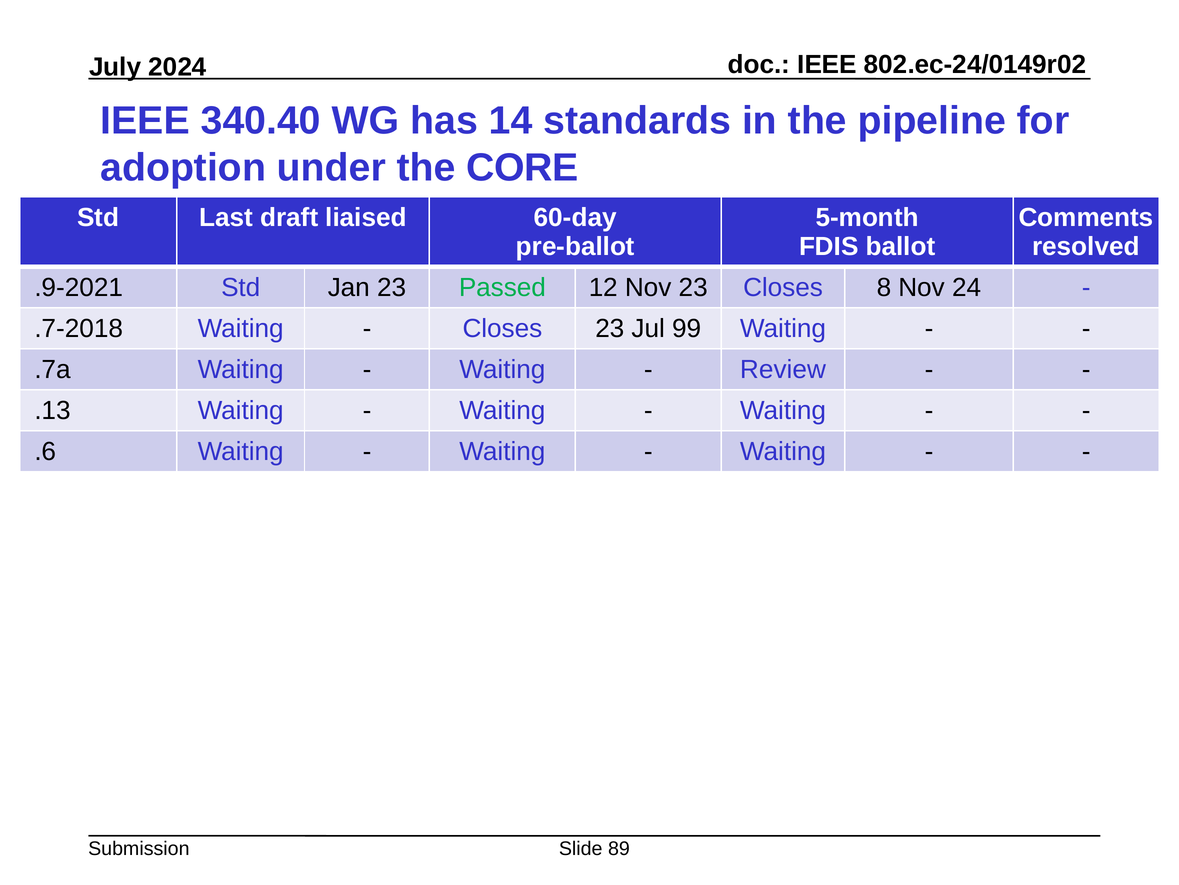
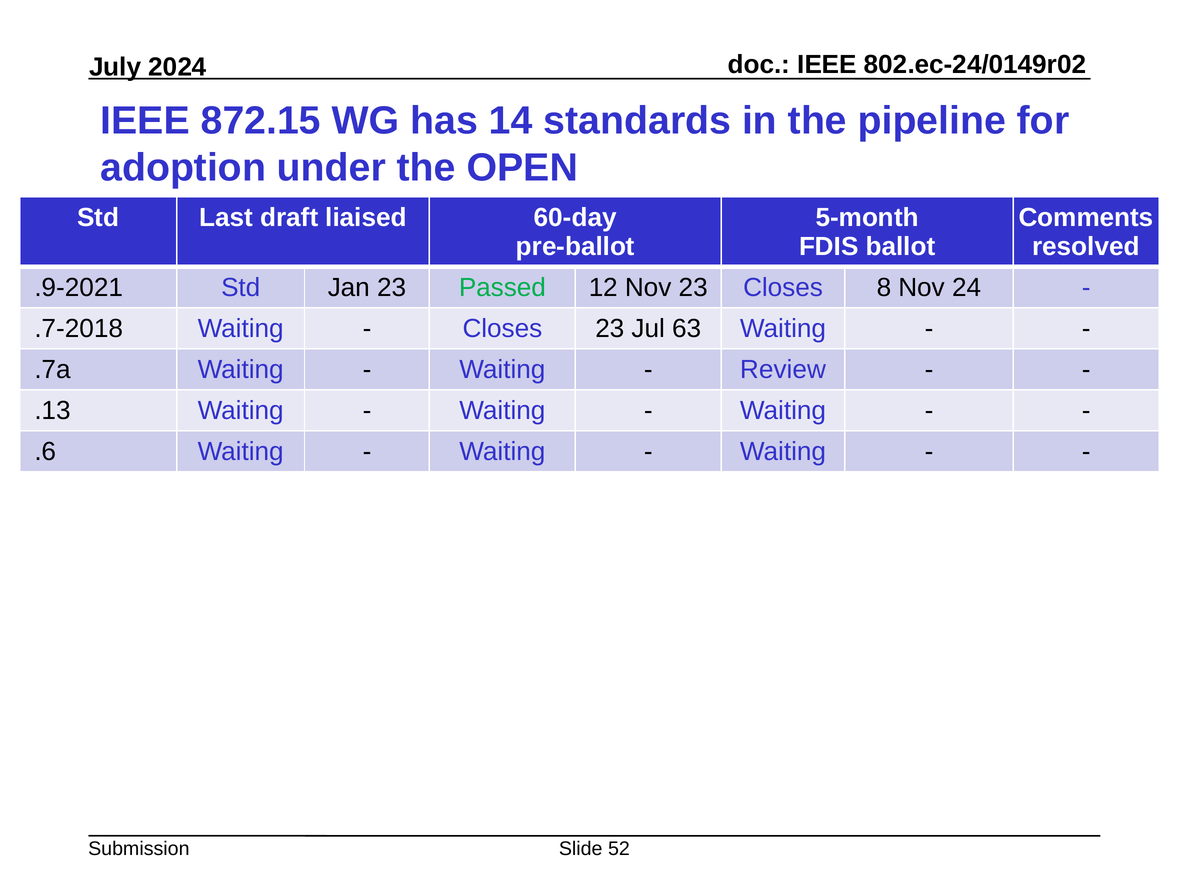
340.40: 340.40 -> 872.15 (261, 121)
CORE: CORE -> OPEN (522, 168)
99: 99 -> 63 (687, 328)
89: 89 -> 52 (619, 848)
